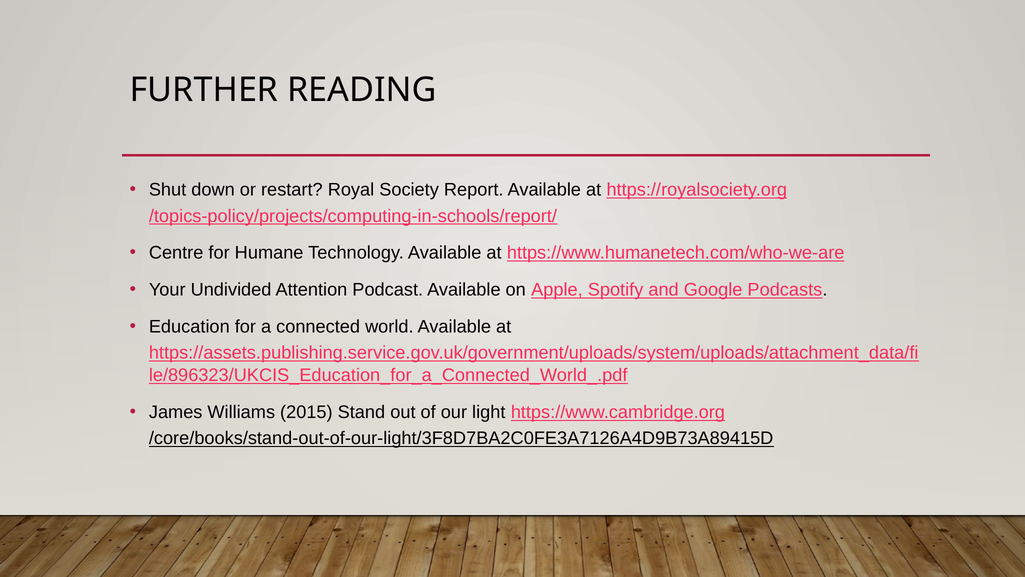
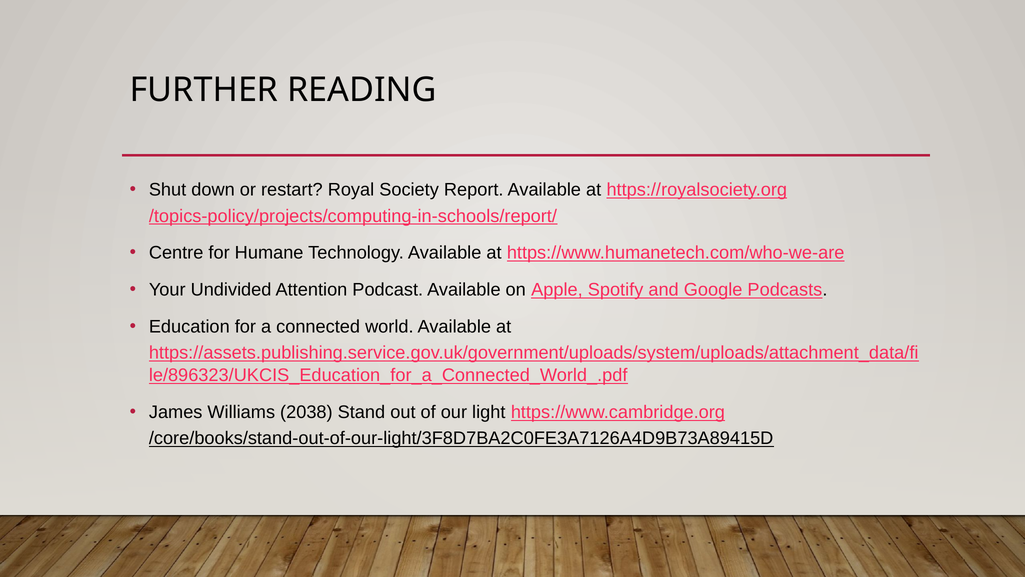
2015: 2015 -> 2038 (306, 412)
